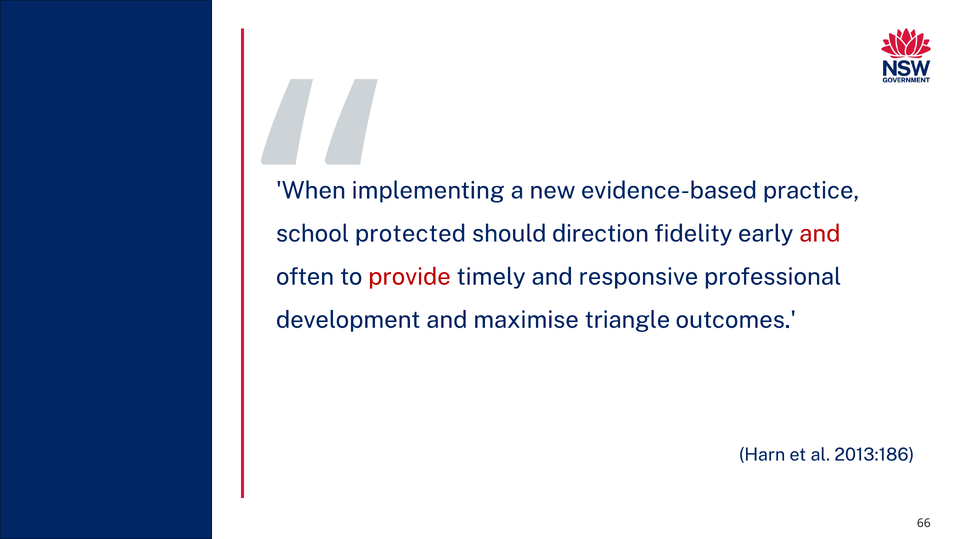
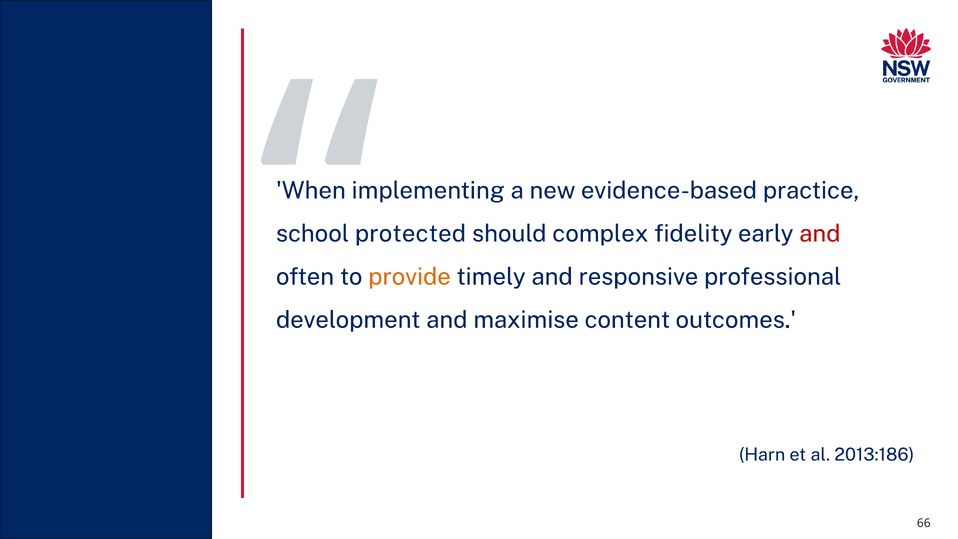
direction: direction -> complex (600, 234)
provide colour: red -> orange (409, 277)
triangle: triangle -> content (627, 320)
